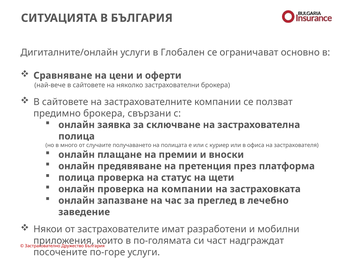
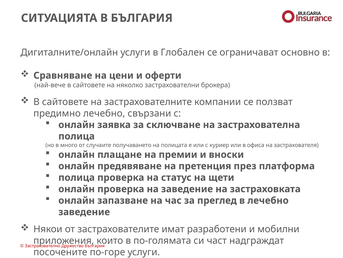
предимно брокера: брокера -> лечебно (104, 113)
на компании: компании -> заведение (187, 189)
